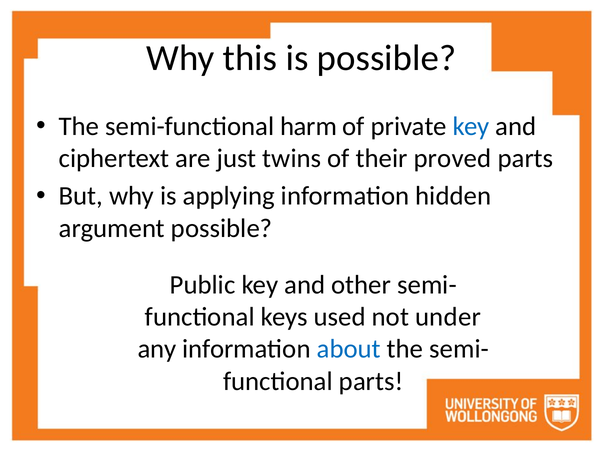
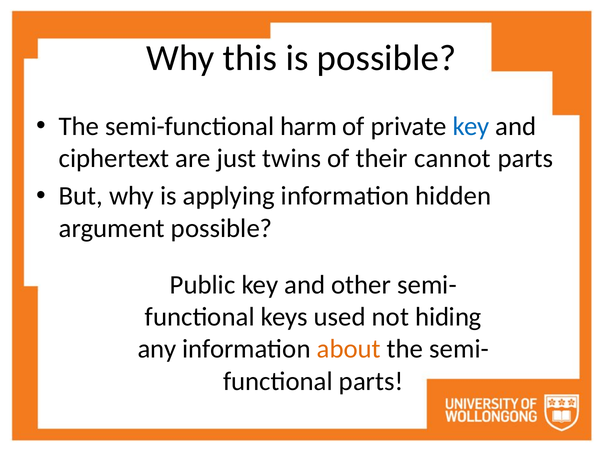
proved: proved -> cannot (453, 159)
under: under -> hiding (448, 317)
about colour: blue -> orange (349, 349)
